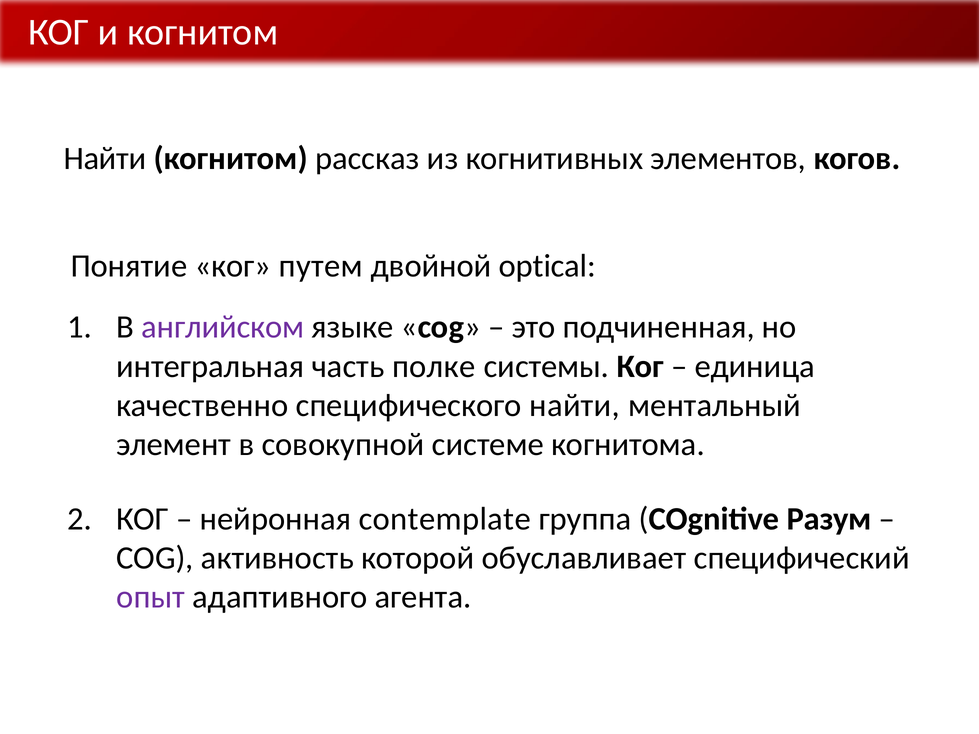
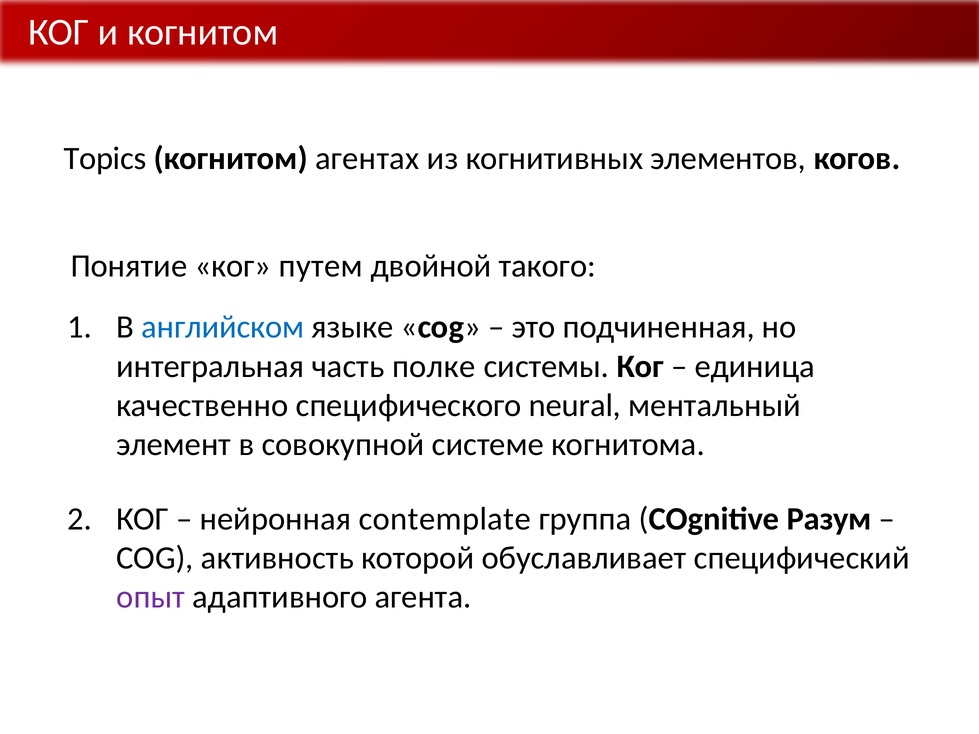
Найти: Найти -> Topics (105, 158)
рассказ: рассказ -> агентах (367, 158)
optical: optical -> такого (547, 266)
английском colour: purple -> blue (223, 327)
специфического найти: найти -> neural (575, 406)
